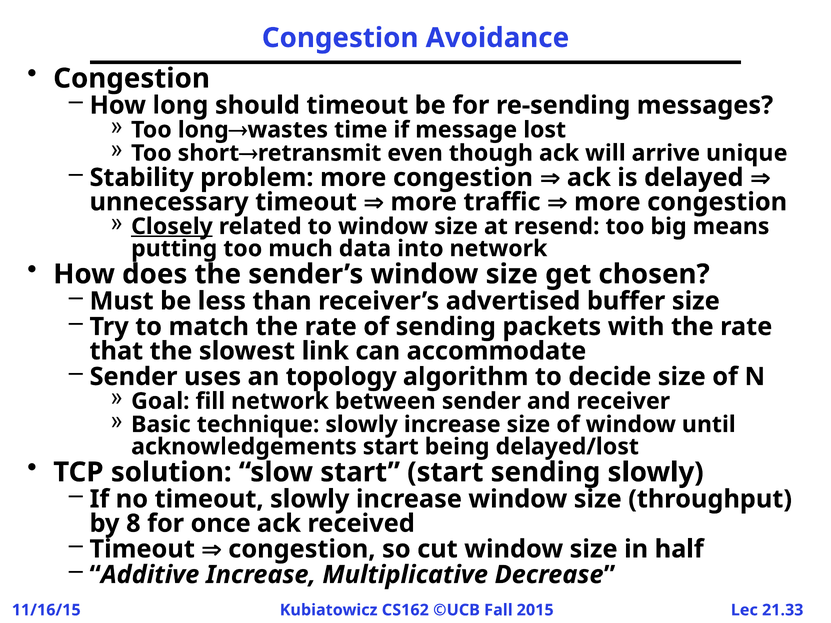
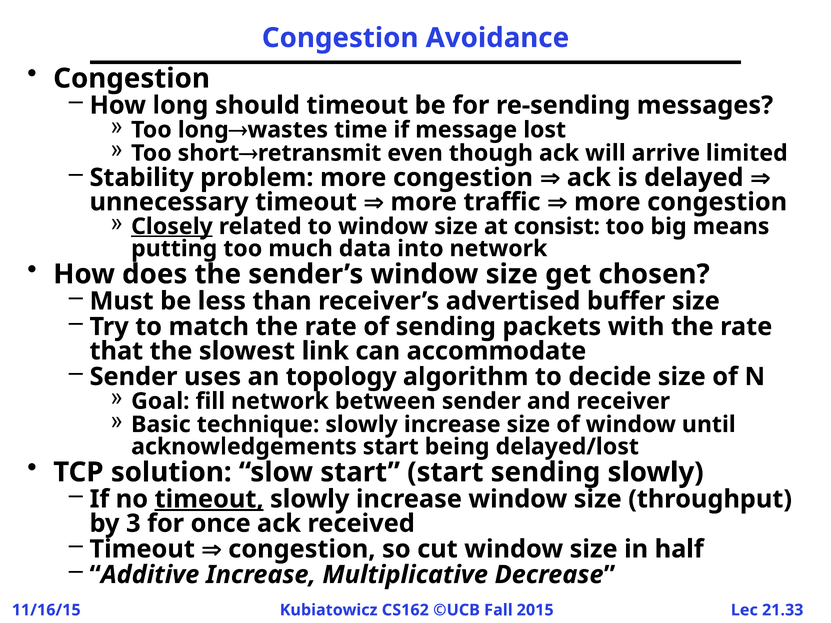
unique: unique -> limited (747, 153)
resend: resend -> consist (557, 227)
timeout underline: none -> present (209, 499)
8: 8 -> 3 (133, 524)
